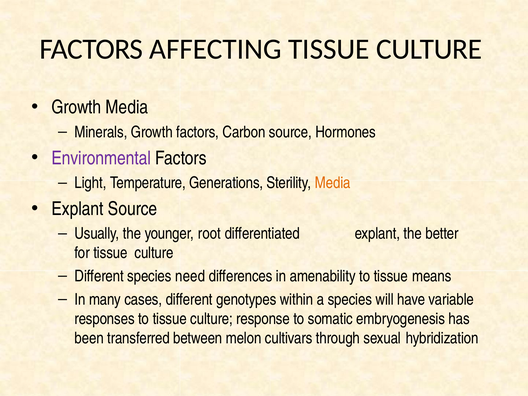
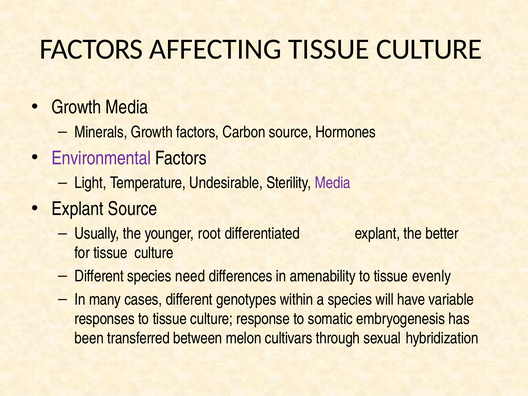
Generations: Generations -> Undesirable (226, 183)
Media colour: orange -> purple (333, 183)
means: means -> evenly (432, 276)
